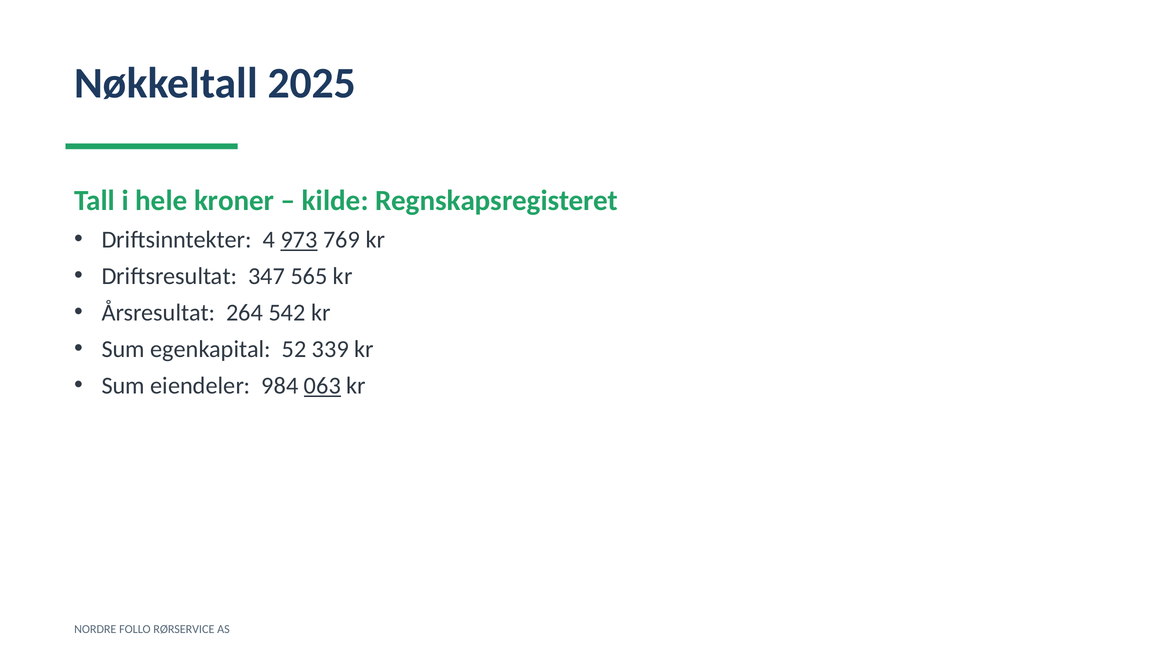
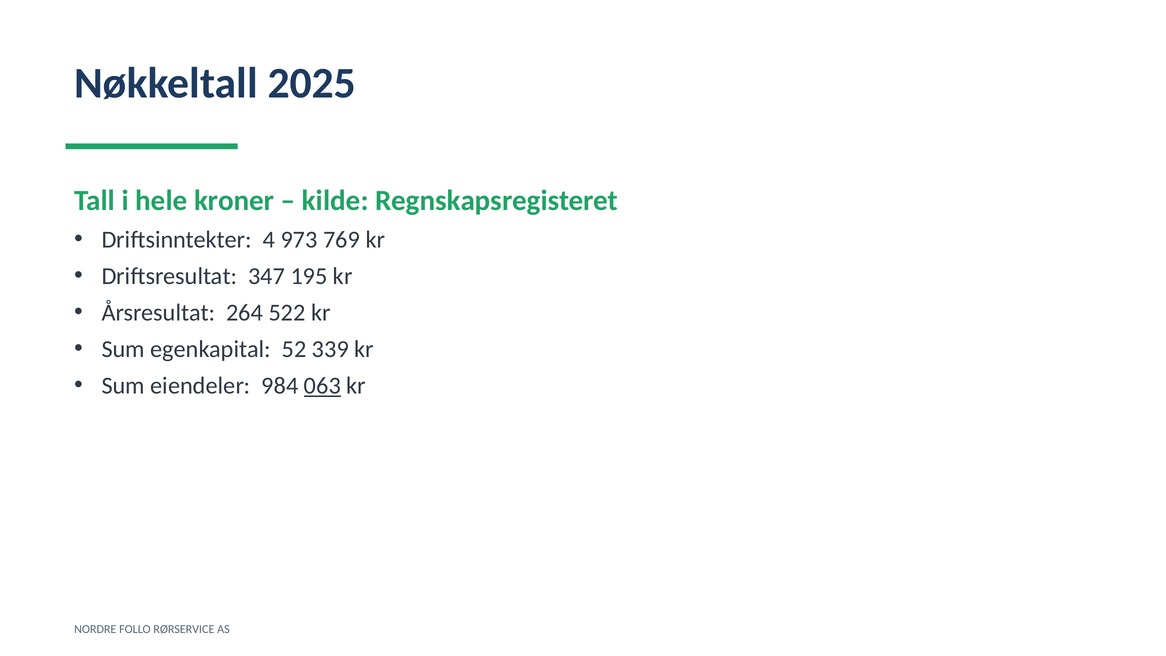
973 underline: present -> none (299, 240)
565: 565 -> 195 (309, 276)
542: 542 -> 522 (287, 313)
